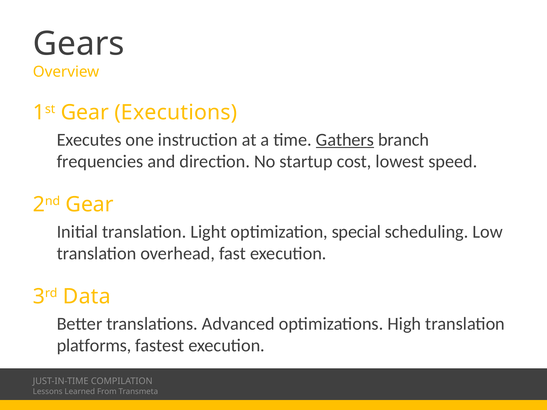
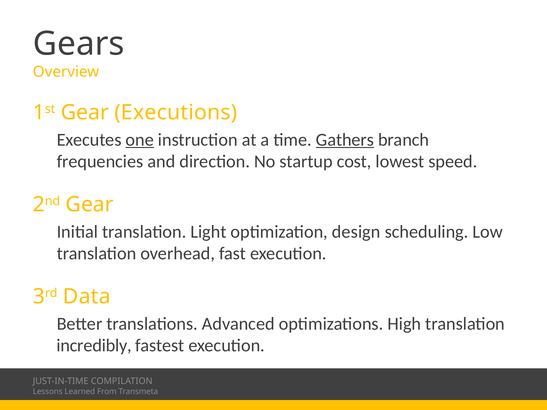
one underline: none -> present (140, 140)
special: special -> design (356, 232)
platforms: platforms -> incredibly (94, 346)
